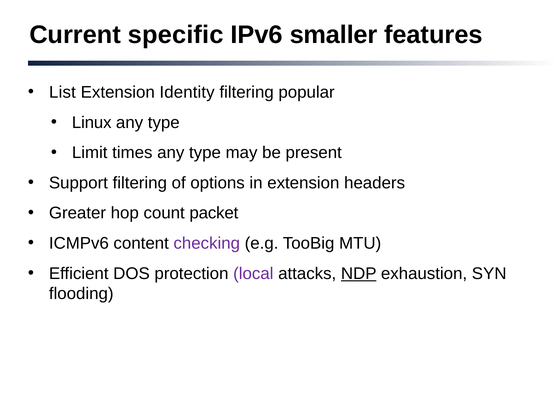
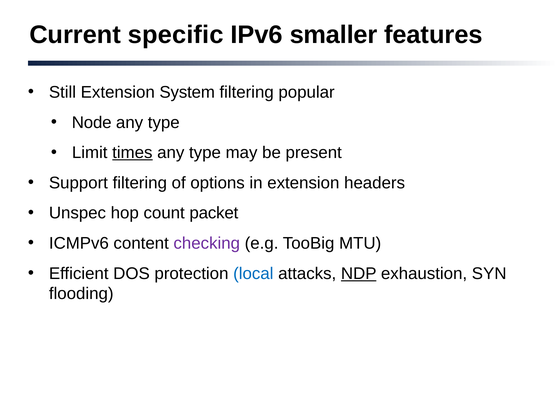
List: List -> Still (62, 92)
Identity: Identity -> System (187, 92)
Linux: Linux -> Node (92, 123)
times underline: none -> present (132, 153)
Greater: Greater -> Unspec (77, 213)
local colour: purple -> blue (253, 274)
